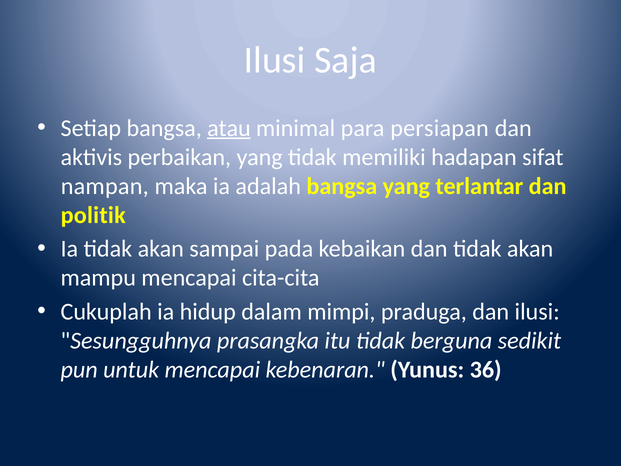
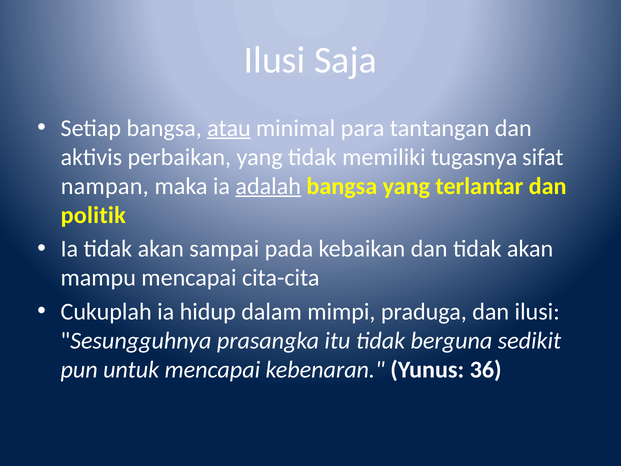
persiapan: persiapan -> tantangan (440, 128)
hadapan: hadapan -> tugasnya (474, 157)
adalah underline: none -> present (268, 186)
